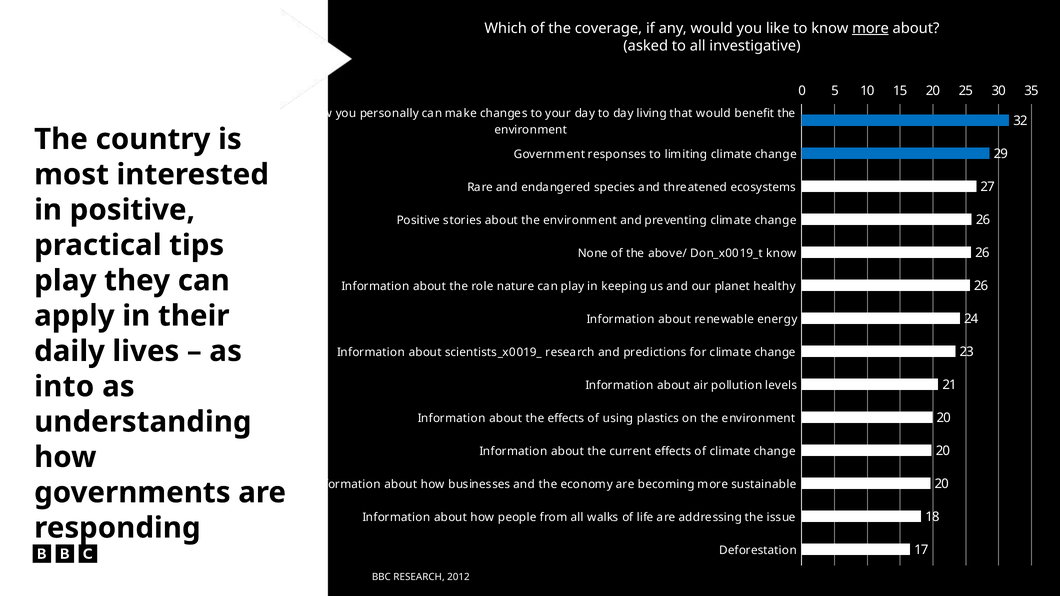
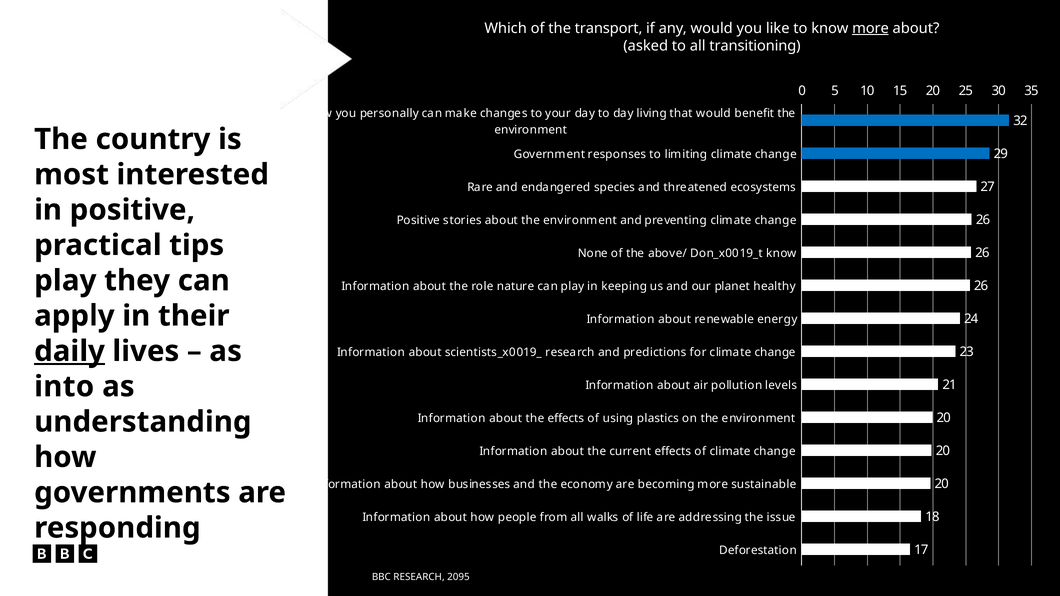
coverage: coverage -> transport (609, 28)
investigative: investigative -> transitioning (755, 46)
daily underline: none -> present (70, 351)
2012: 2012 -> 2095 (458, 577)
